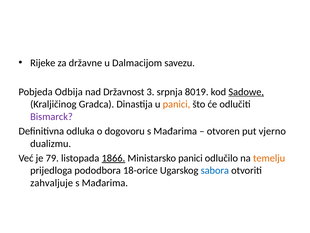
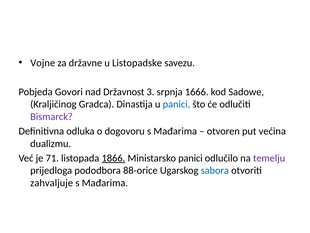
Rijeke: Rijeke -> Vojne (43, 63)
Dalmacijom: Dalmacijom -> Listopadske (137, 63)
Odbija: Odbija -> Govori (69, 92)
8019: 8019 -> 1666 (197, 92)
Sadowe underline: present -> none (246, 92)
panici colour: orange -> blue (176, 104)
vjerno: vjerno -> većina (272, 131)
79: 79 -> 71 (52, 158)
temelju colour: orange -> purple (269, 158)
18-orice: 18-orice -> 88-orice (140, 170)
